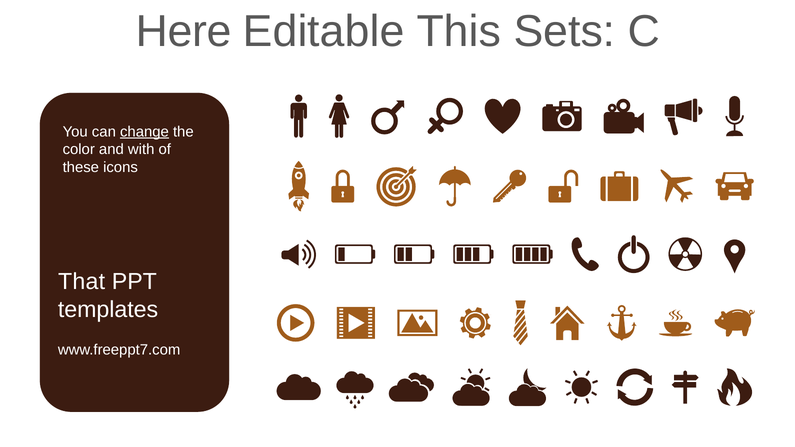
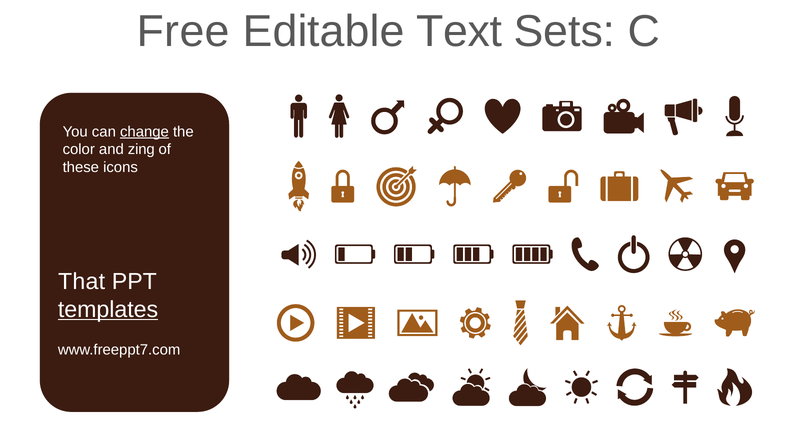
Here: Here -> Free (183, 31)
This: This -> Text (459, 31)
with: with -> zing (141, 150)
templates underline: none -> present (108, 310)
